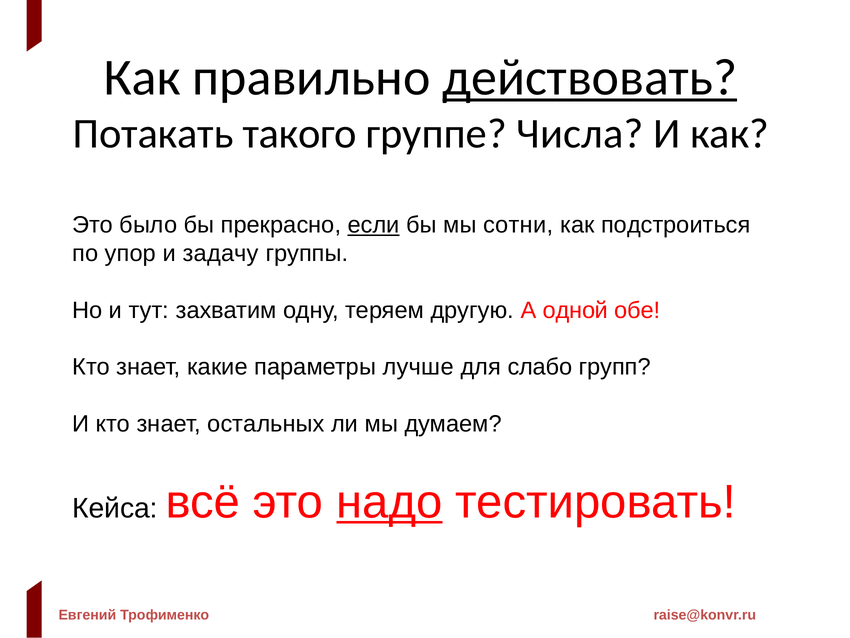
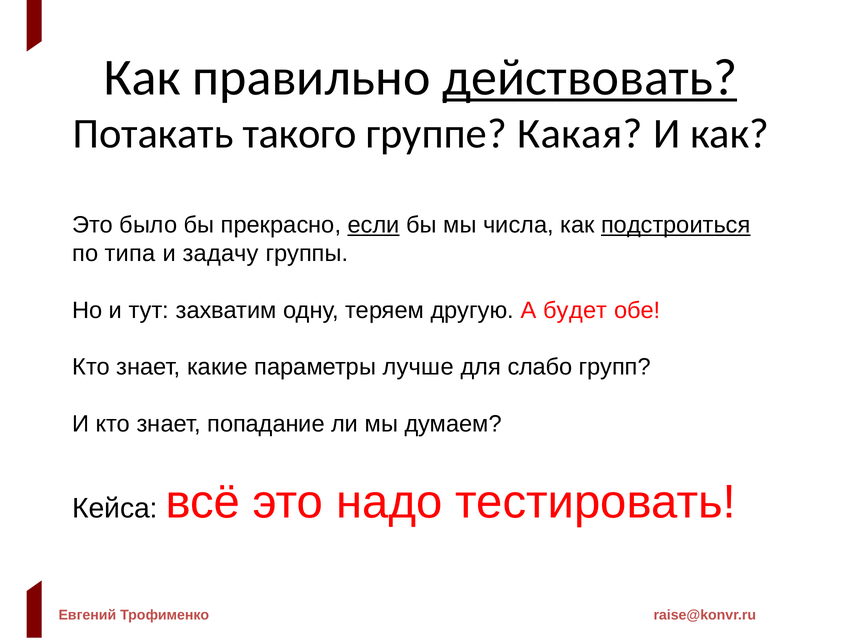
Числа: Числа -> Какая (580, 134)
сотни: сотни -> числа (518, 225)
подстроиться underline: none -> present (676, 225)
упор: упор -> типа (130, 253)
одной: одной -> будет (575, 310)
остальных: остальных -> попадание (266, 423)
надо underline: present -> none (389, 502)
